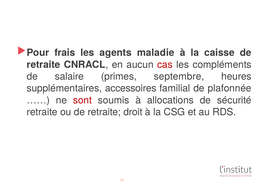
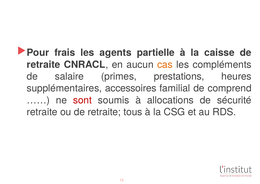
maladie: maladie -> partielle (156, 53)
cas colour: red -> orange (165, 64)
septembre: septembre -> prestations (179, 76)
plafonnée: plafonnée -> comprend (230, 88)
droit: droit -> tous (133, 112)
